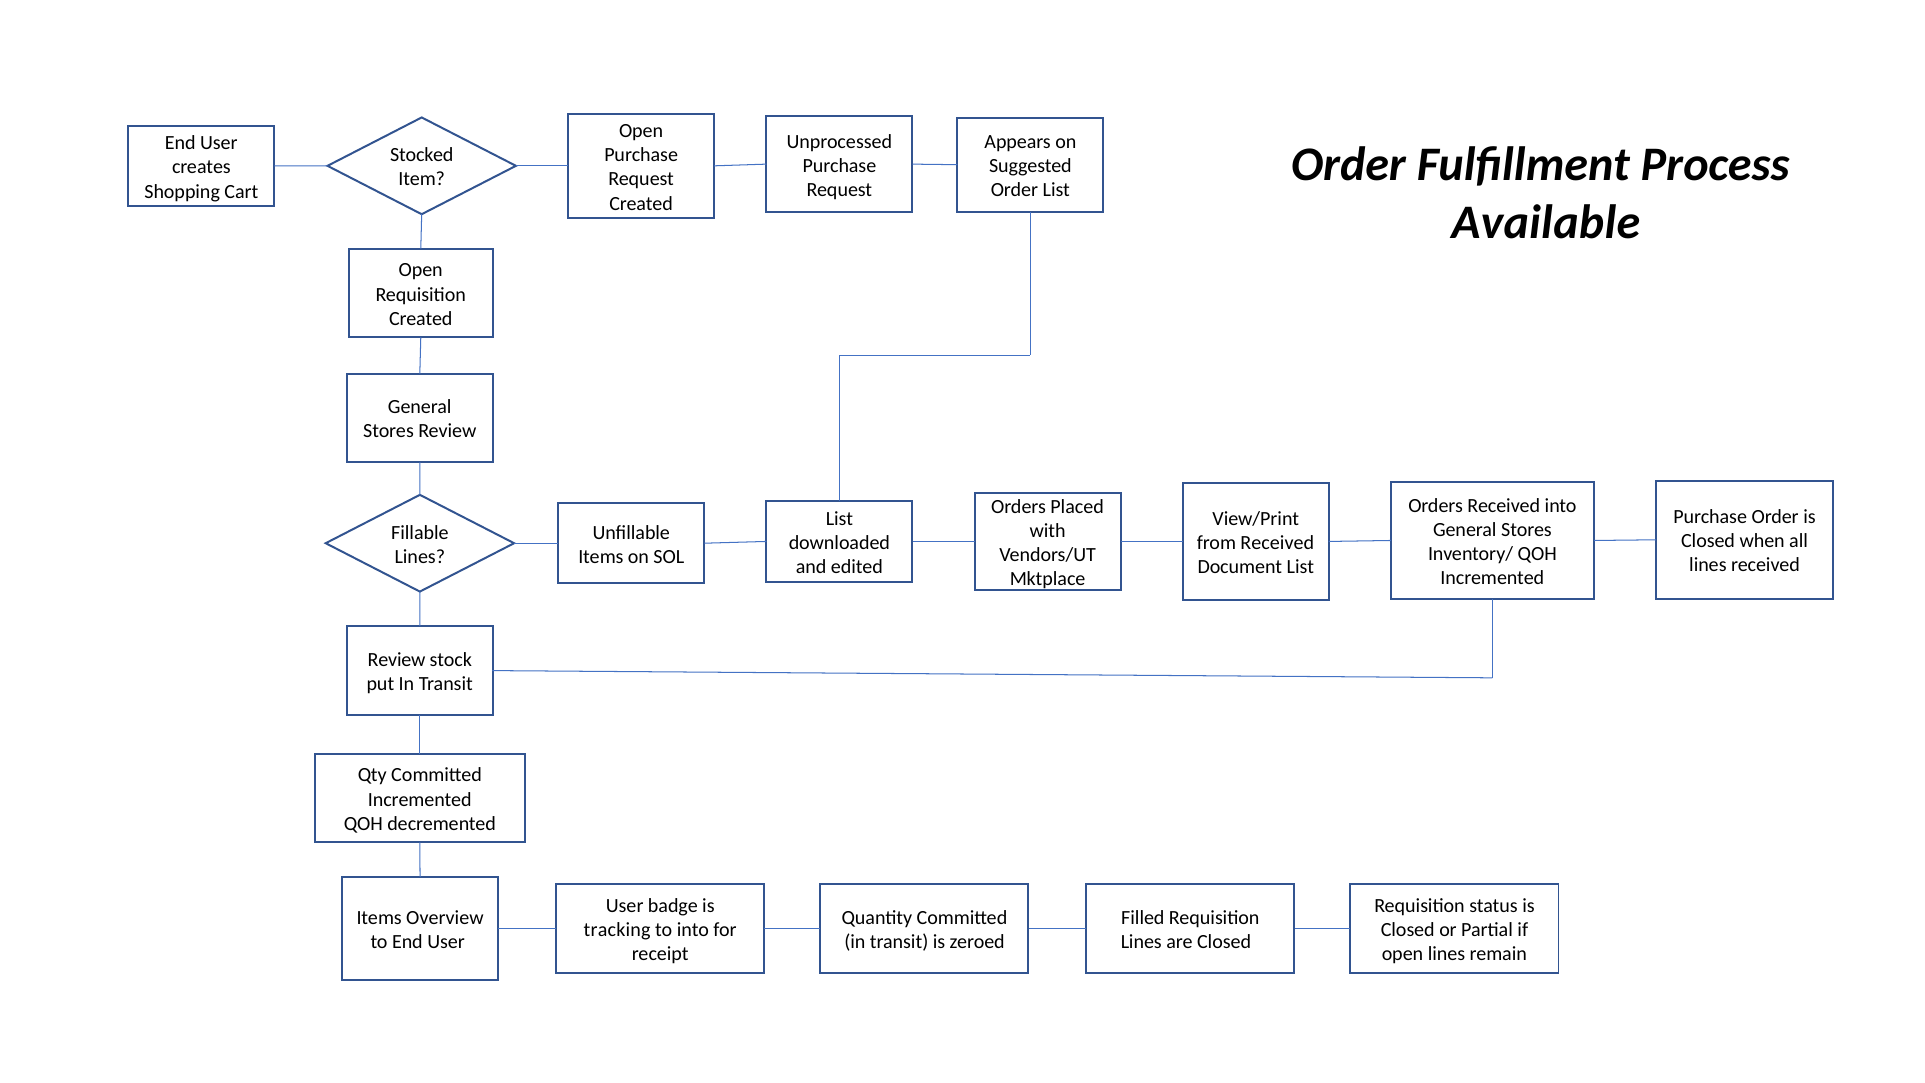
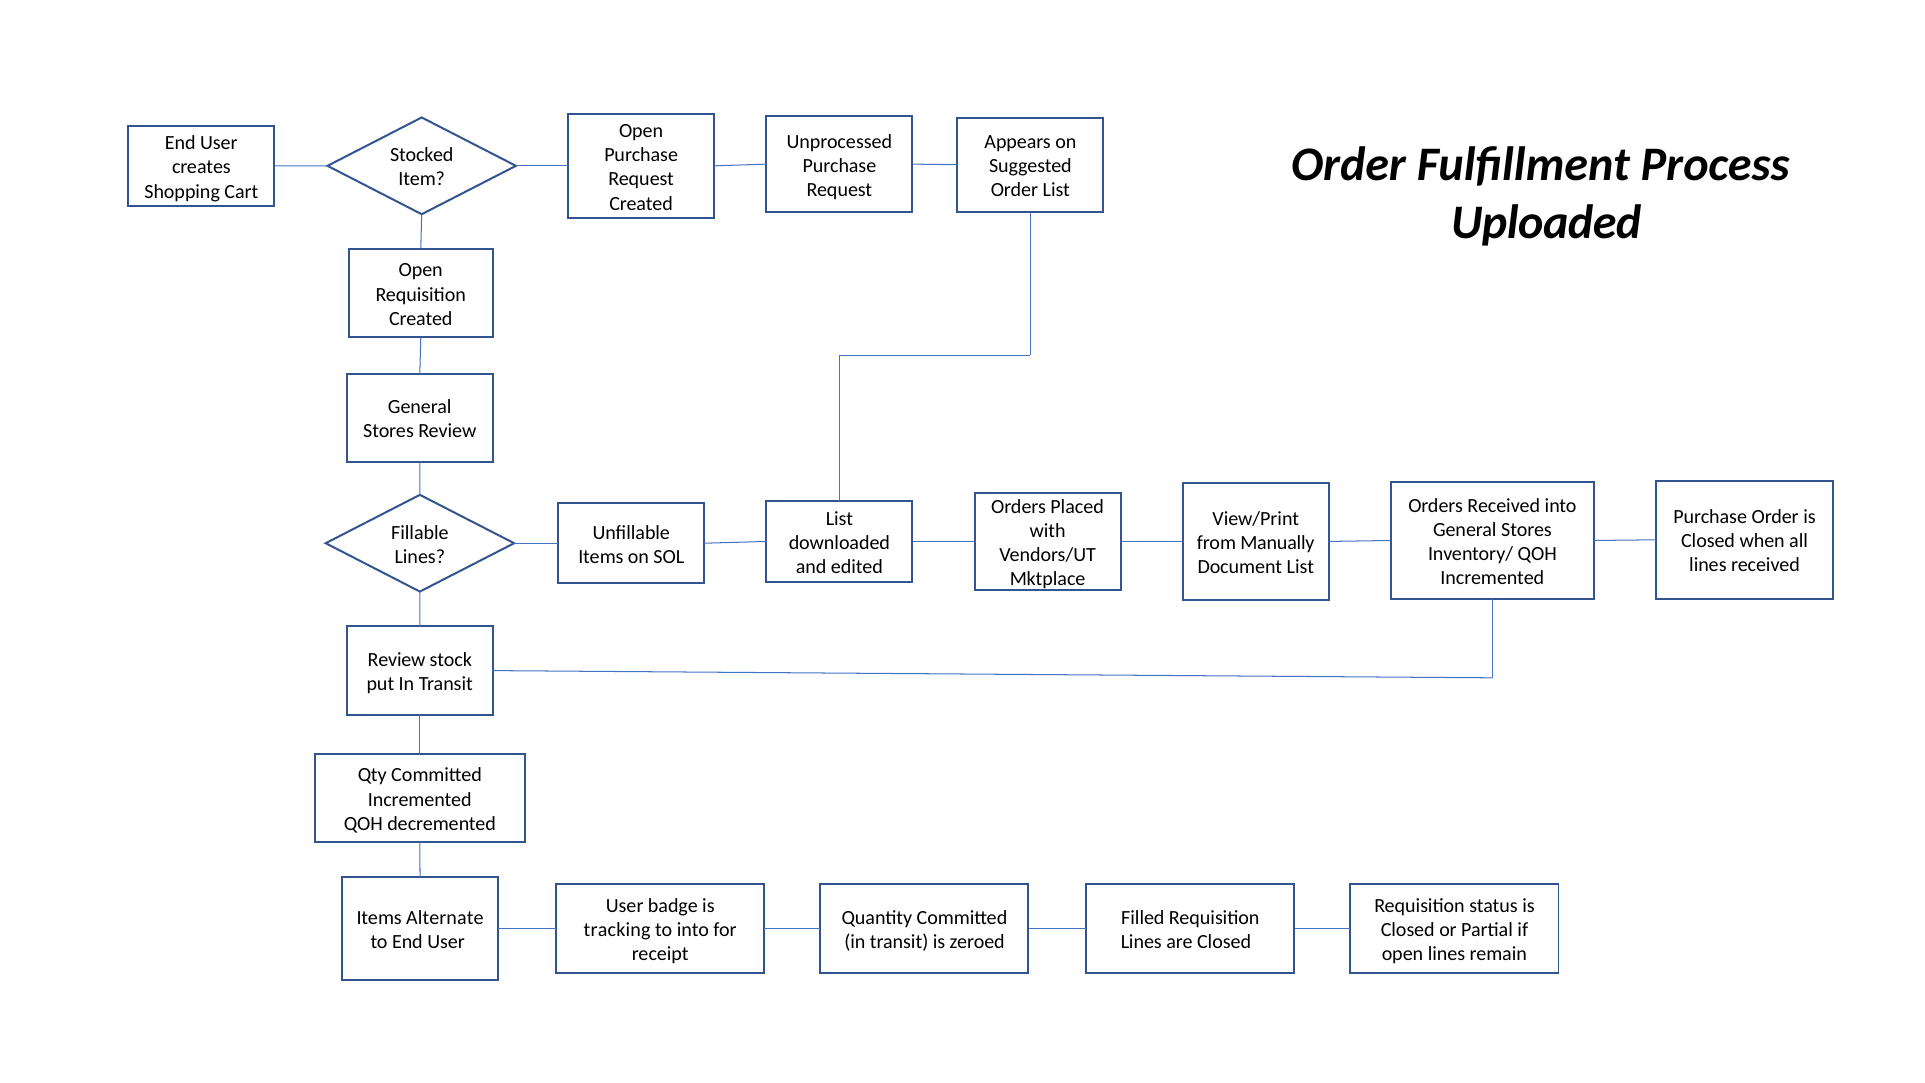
Available: Available -> Uploaded (1546, 223)
from Received: Received -> Manually (1277, 543)
Overview: Overview -> Alternate (445, 918)
